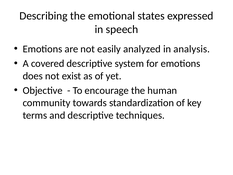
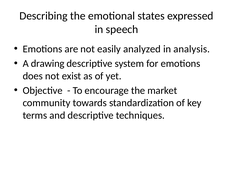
covered: covered -> drawing (48, 63)
human: human -> market (162, 90)
